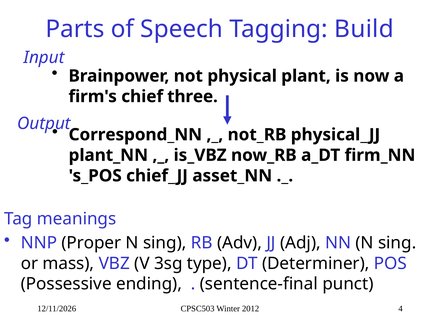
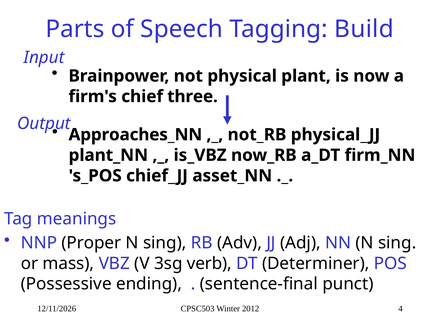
Correspond_NN: Correspond_NN -> Approaches_NN (135, 135)
type: type -> verb (209, 263)
